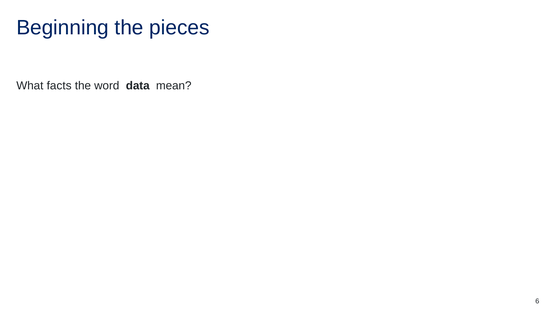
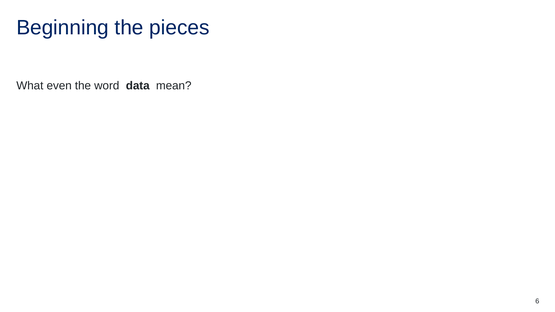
facts: facts -> even (59, 86)
